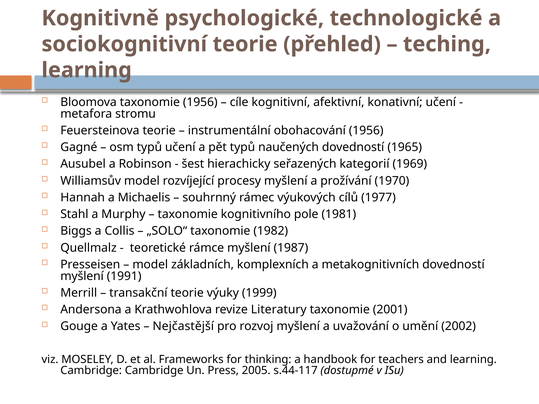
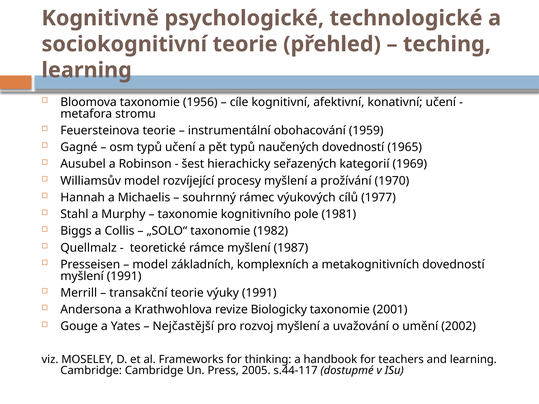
obohacování 1956: 1956 -> 1959 (366, 131)
výuky 1999: 1999 -> 1991 (259, 293)
Literatury: Literatury -> Biologicky (279, 310)
